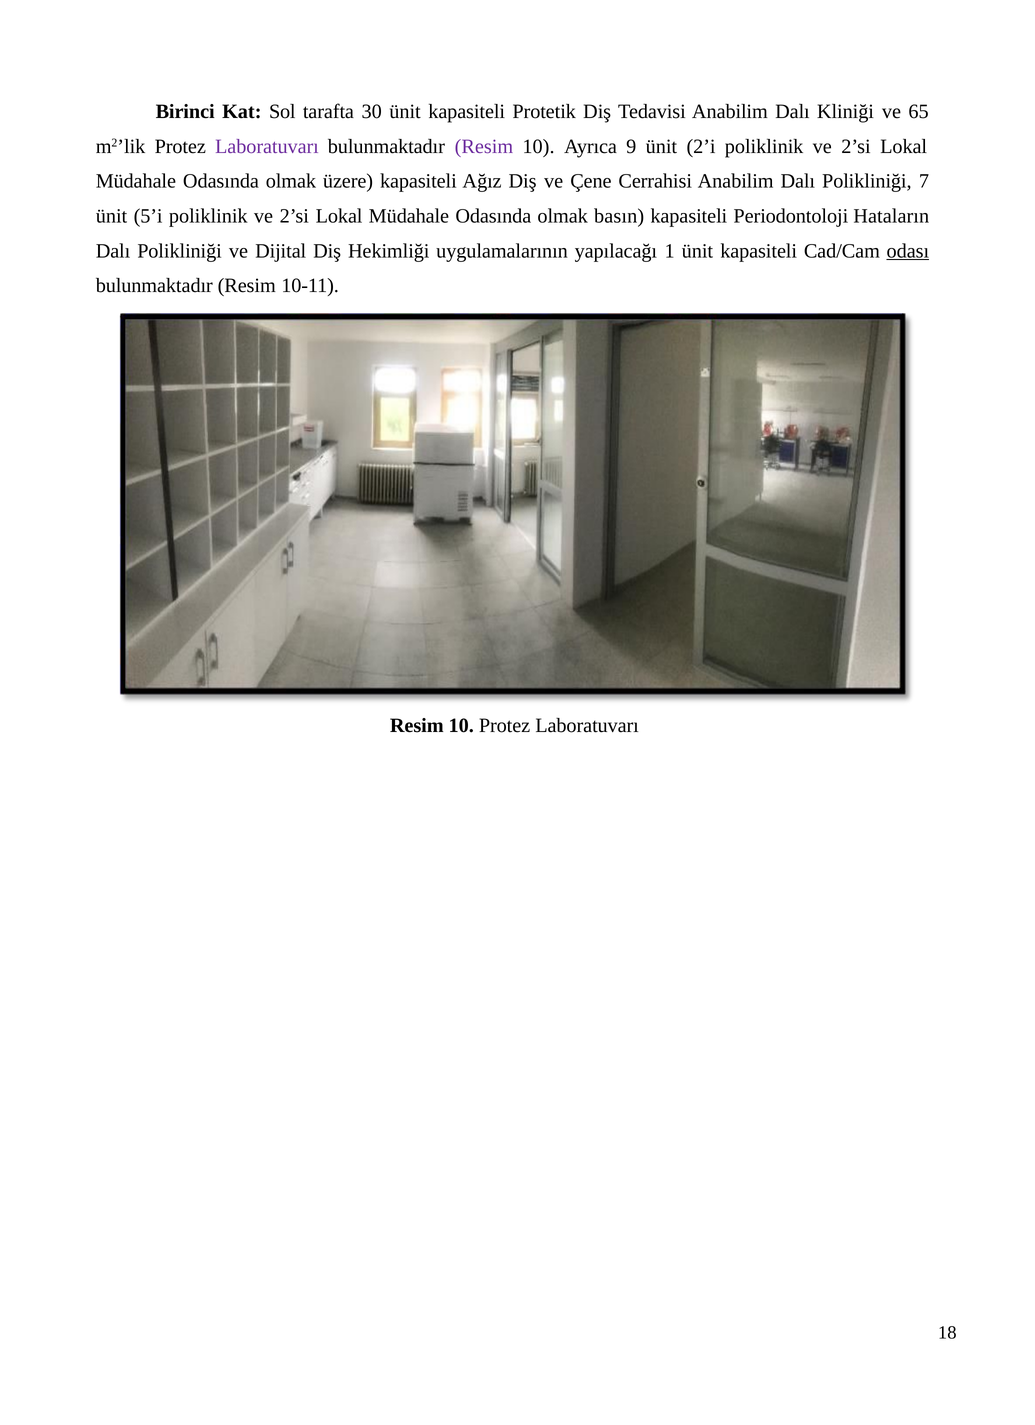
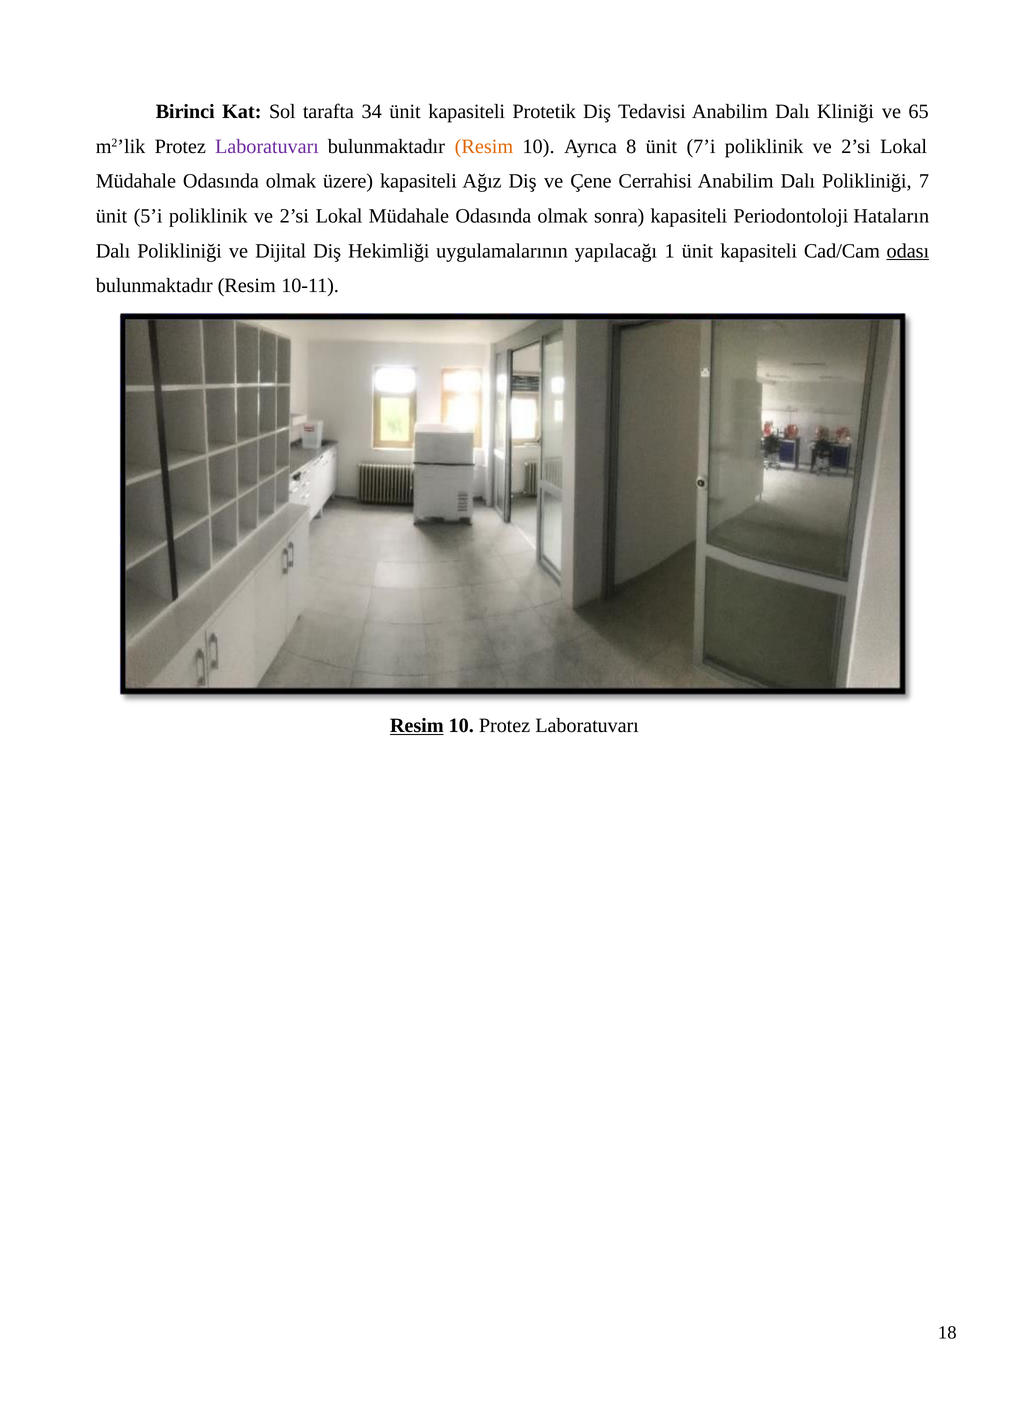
30: 30 -> 34 (372, 112)
Resim colour: purple -> orange (484, 146)
9: 9 -> 8 (631, 146)
2’i: 2’i -> 7’i (701, 146)
basın: basın -> sonra (619, 216)
Resim underline: none -> present (417, 726)
